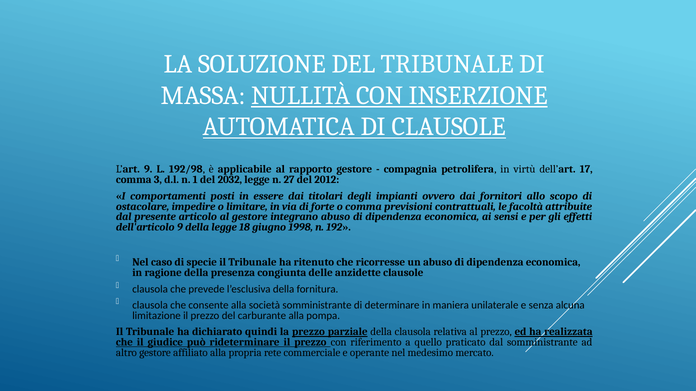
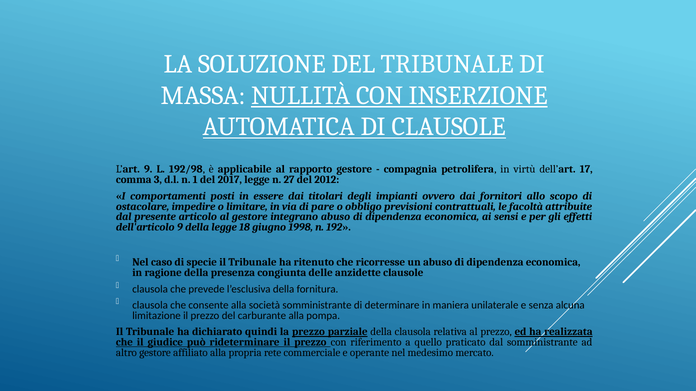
2032: 2032 -> 2017 (230, 180)
forte: forte -> pare (323, 207)
o comma: comma -> obbligo (363, 207)
